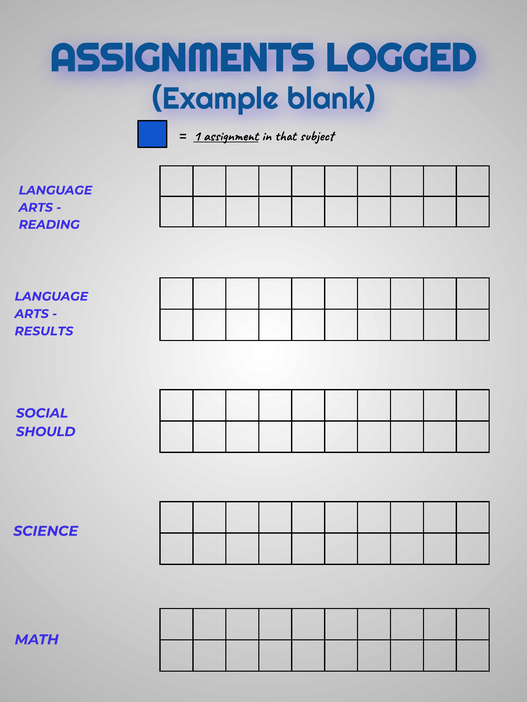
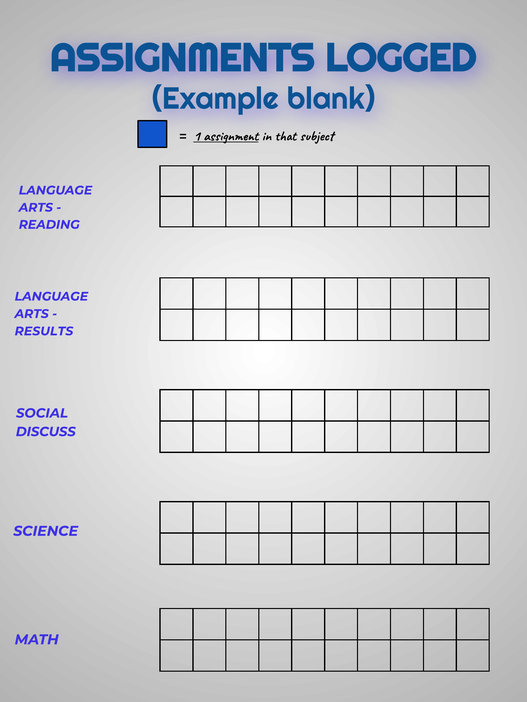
SHOULD: SHOULD -> DISCUSS (46, 432)
